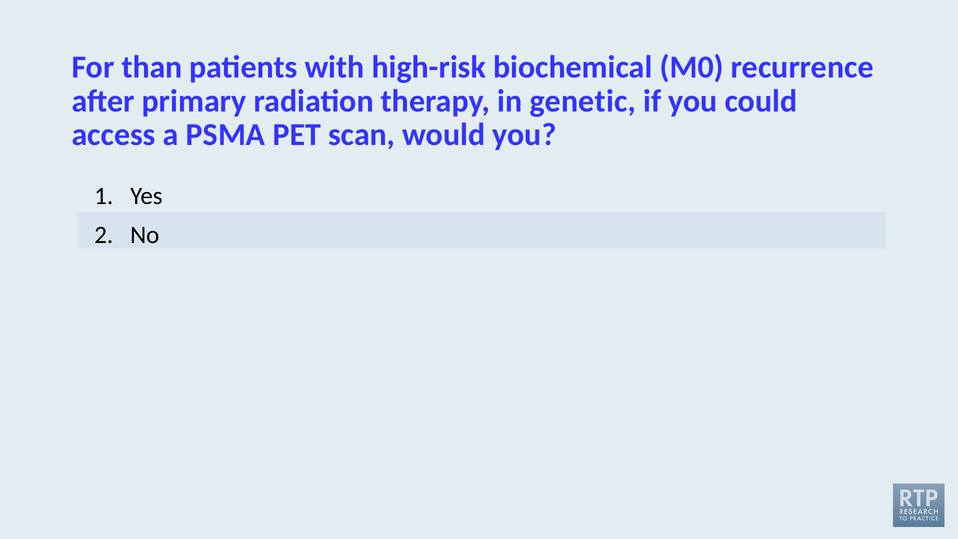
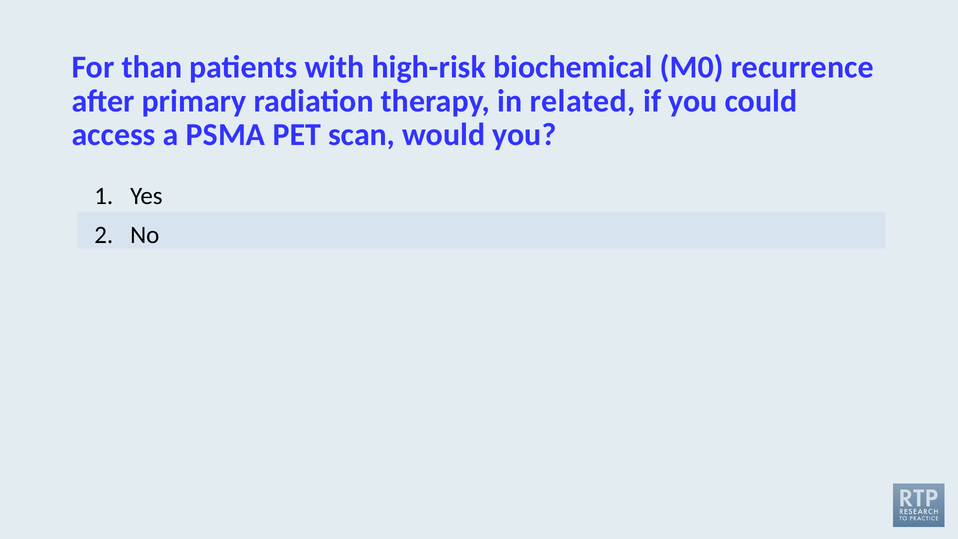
genetic: genetic -> related (583, 101)
